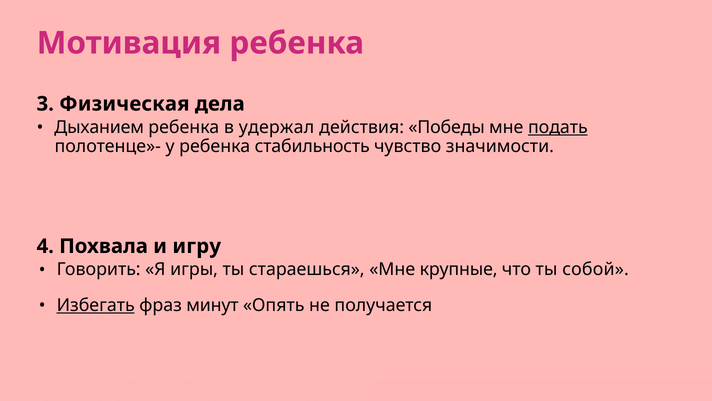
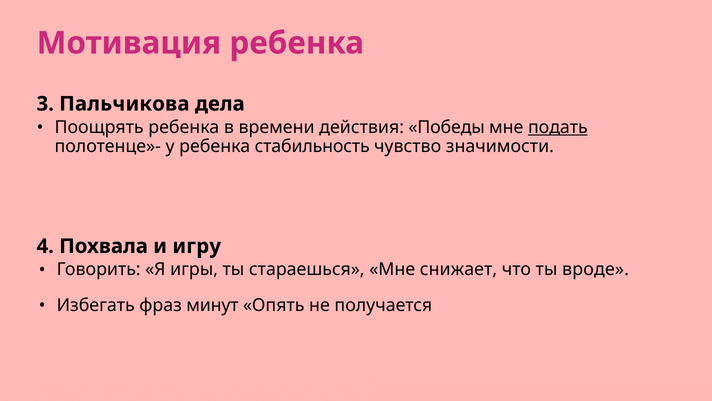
Физическая: Физическая -> Пальчикова (124, 104)
Дыханием: Дыханием -> Поощрять (99, 127)
удержал: удержал -> времени (277, 127)
крупные: крупные -> снижает (458, 269)
собой: собой -> вроде (596, 269)
Избегать underline: present -> none (96, 305)
